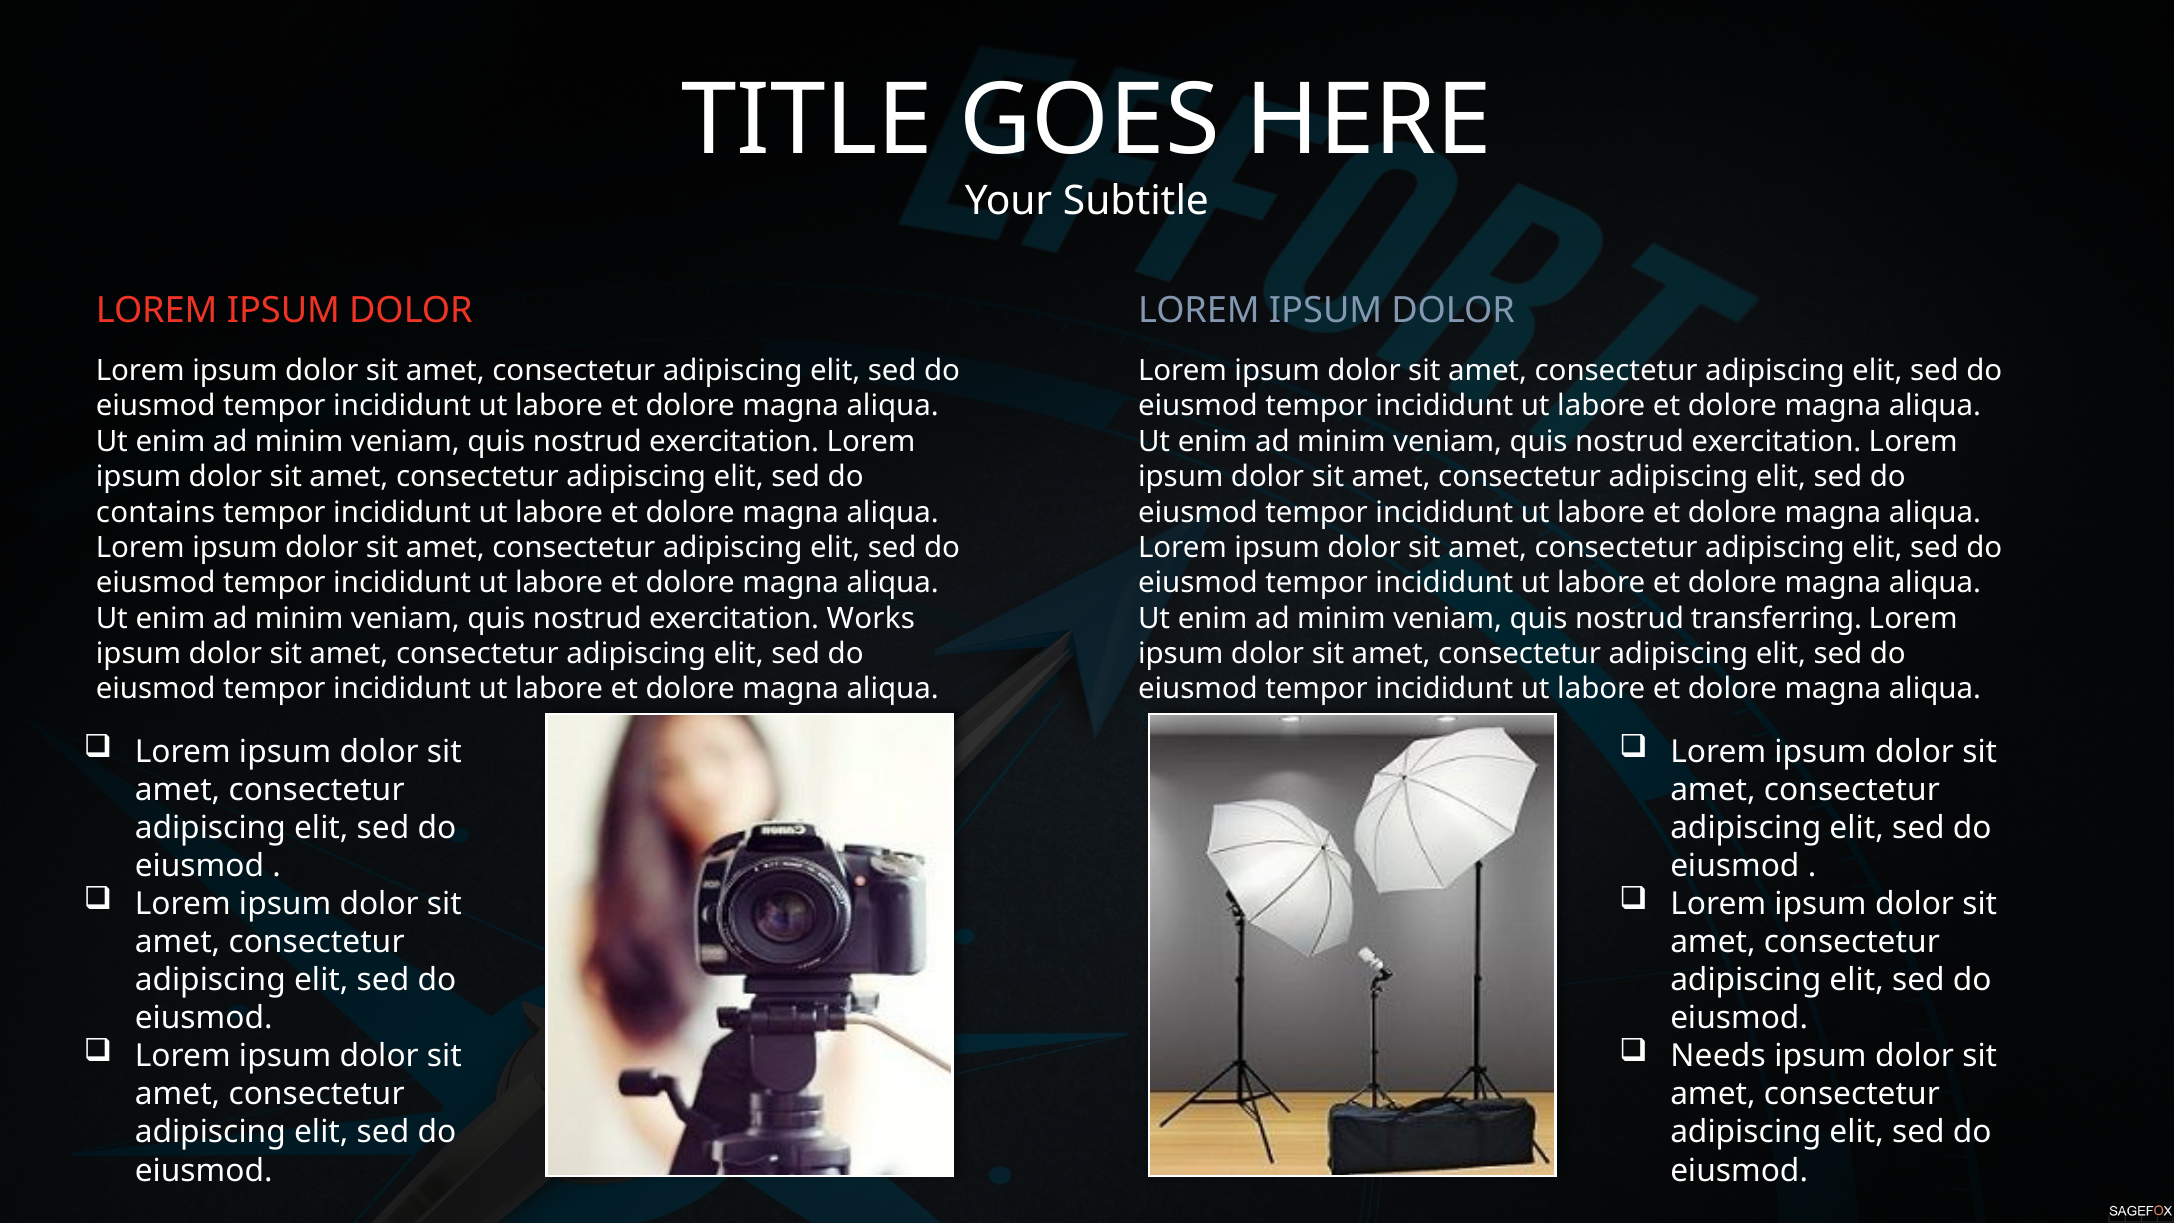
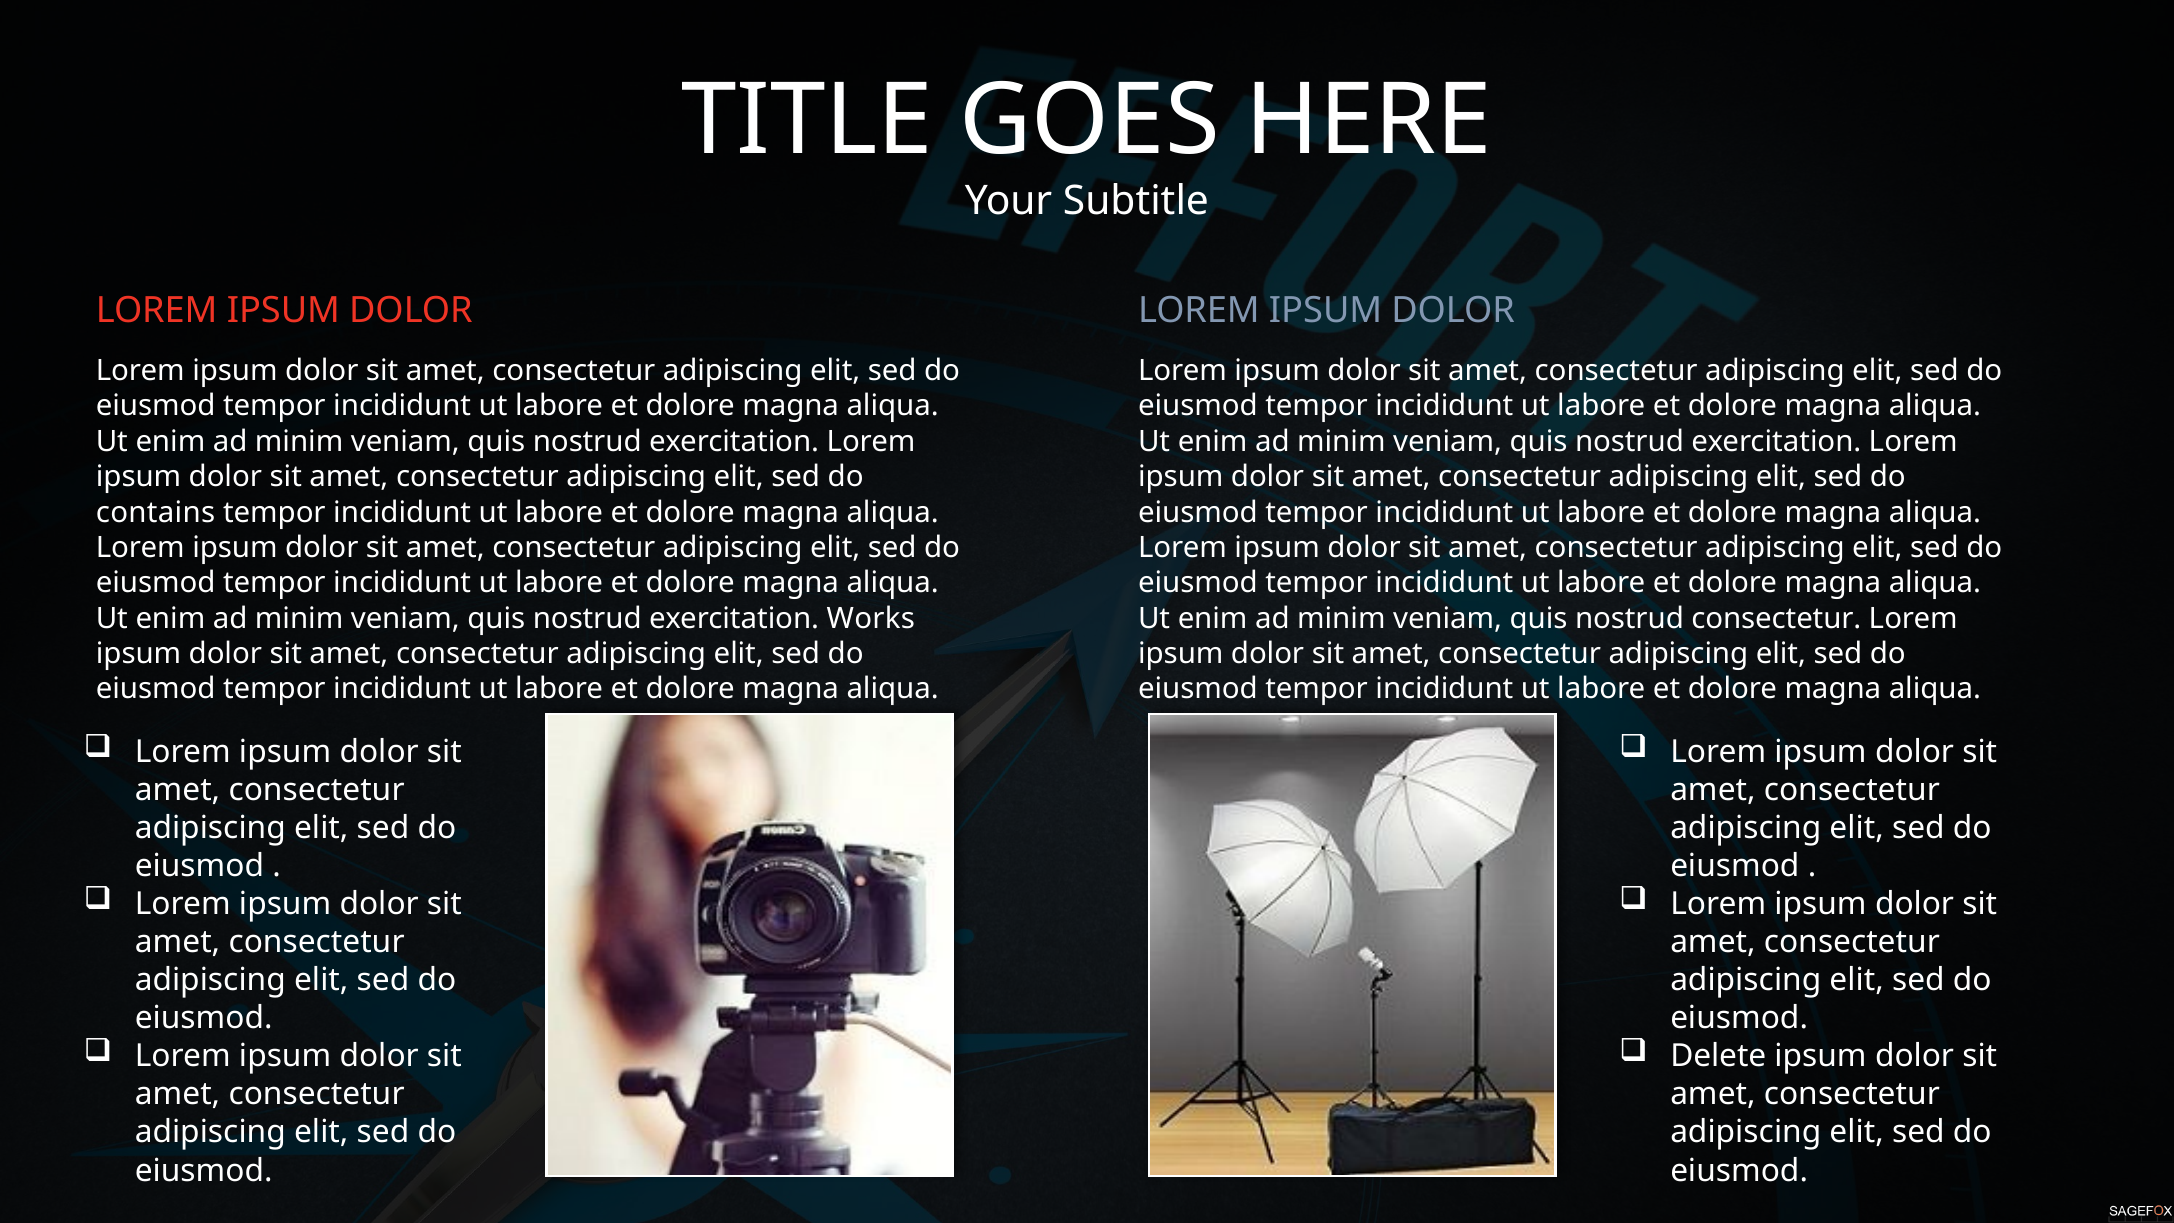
nostrud transferring: transferring -> consectetur (1776, 618)
Needs: Needs -> Delete (1718, 1056)
